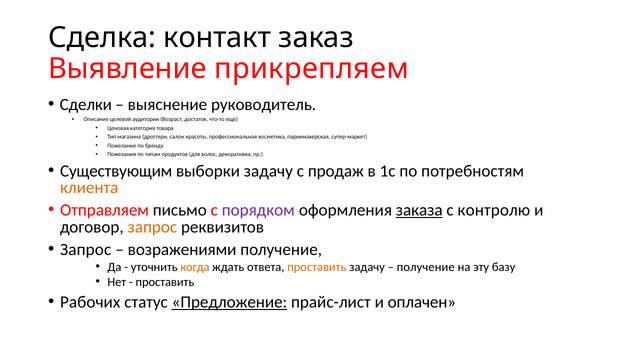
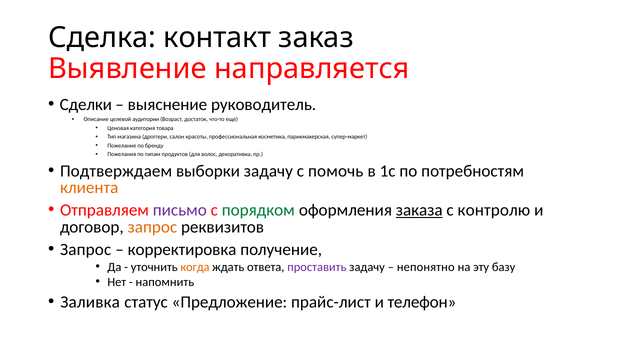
прикрепляем: прикрепляем -> направляется (312, 69)
Существующим: Существующим -> Подтверждаем (116, 171)
продаж: продаж -> помочь (336, 171)
письмо colour: black -> purple (180, 210)
порядком colour: purple -> green (258, 210)
возражениями: возражениями -> корректировка (182, 249)
проставить colour: orange -> purple (317, 267)
получение: получение -> непонятно (426, 267)
проставить: проставить -> напомнить (165, 282)
Рабочих: Рабочих -> Заливка (90, 302)
Предложение underline: present -> none (229, 302)
оплачен: оплачен -> телефон (422, 302)
